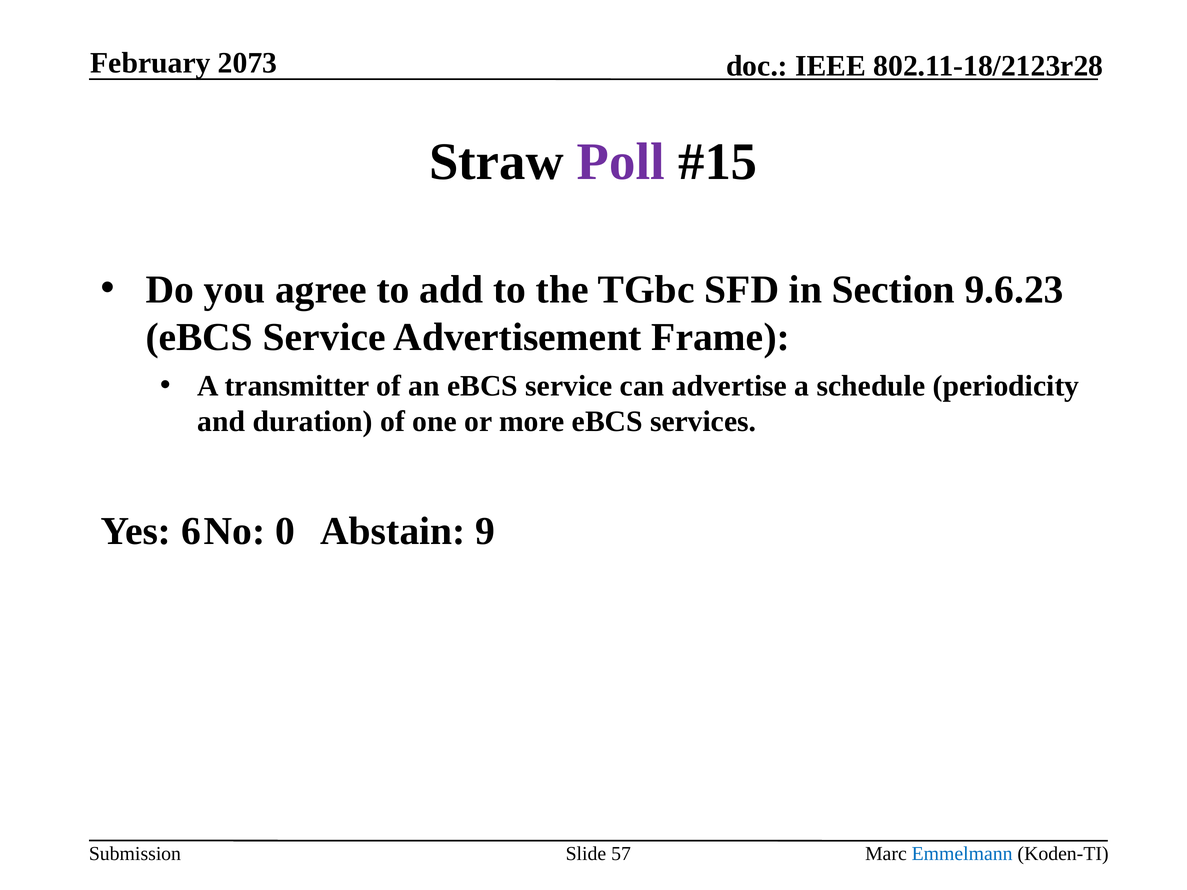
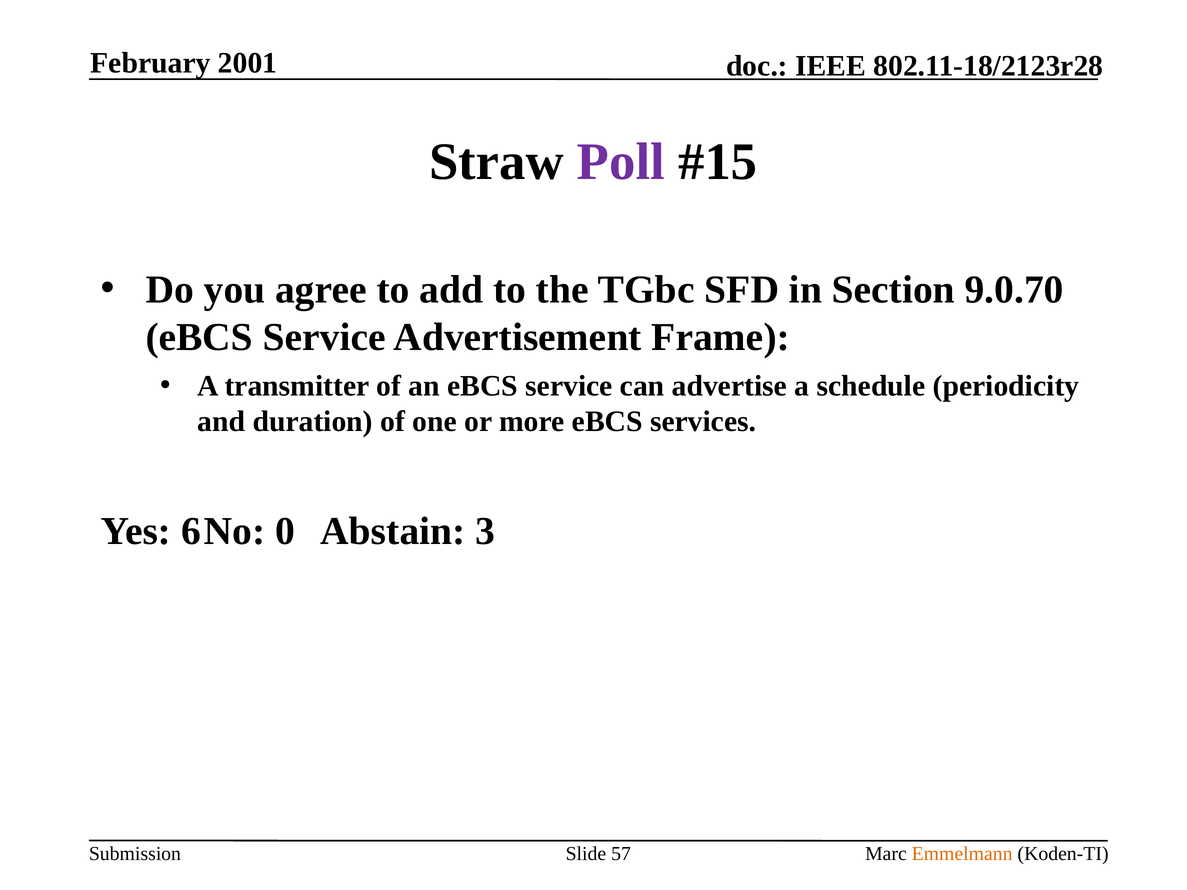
2073: 2073 -> 2001 (248, 63)
9.6.23: 9.6.23 -> 9.0.70 (1014, 290)
9: 9 -> 3 (485, 531)
Emmelmann colour: blue -> orange (962, 854)
